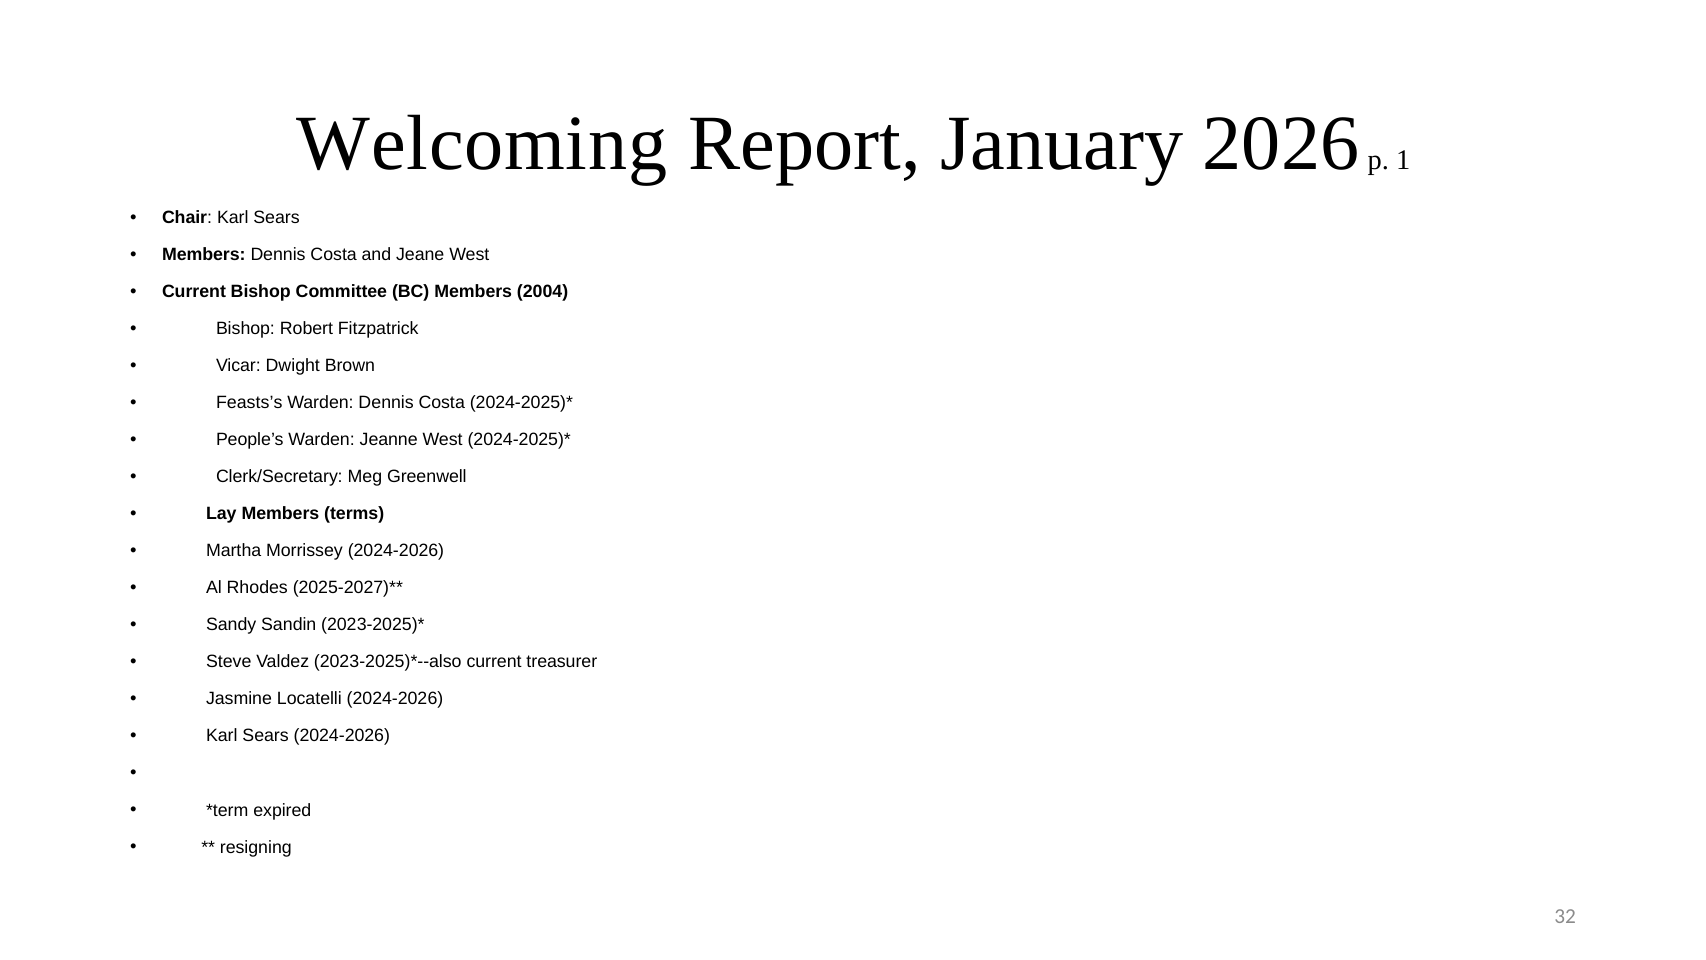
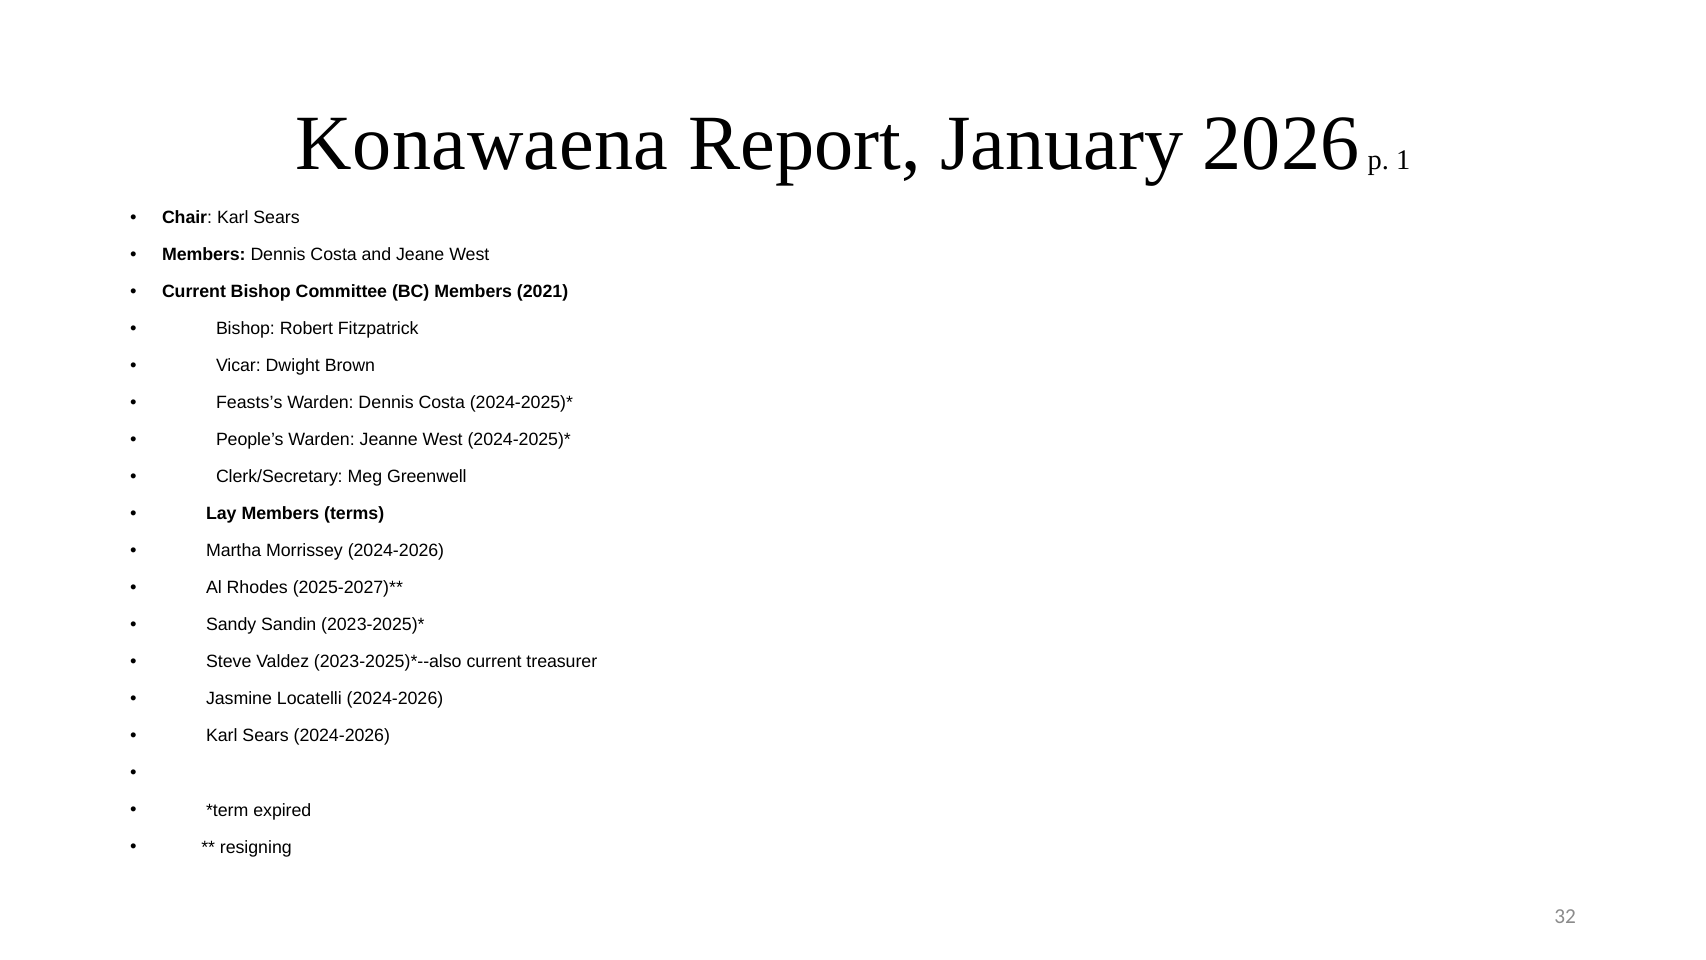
Welcoming: Welcoming -> Konawaena (482, 143)
2004: 2004 -> 2021 (543, 292)
